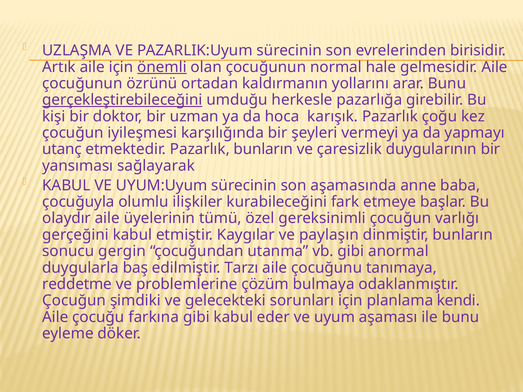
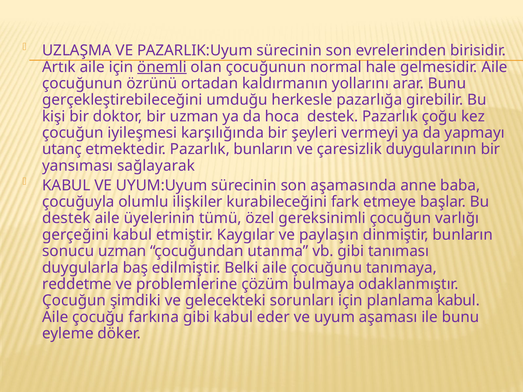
gerçekleştirebileceğini underline: present -> none (122, 100)
hoca karışık: karışık -> destek (333, 116)
olaydır: olaydır -> destek (66, 218)
sonucu gergin: gergin -> uzman (122, 251)
anormal: anormal -> tanıması (399, 251)
Tarzı: Tarzı -> Belki (242, 268)
planlama kendi: kendi -> kabul (458, 301)
